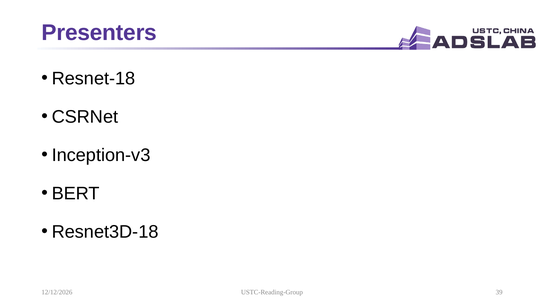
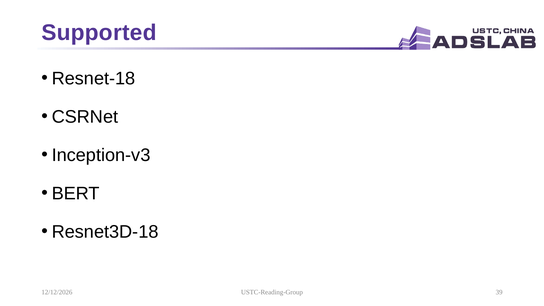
Presenters: Presenters -> Supported (99, 33)
